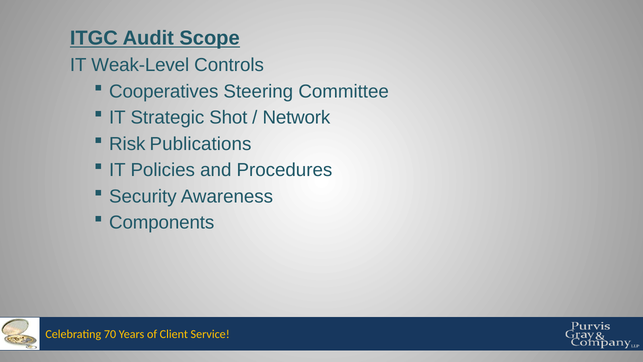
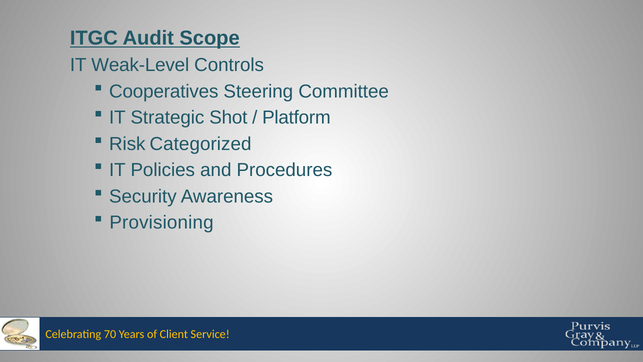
Network: Network -> Platform (296, 118)
Publications: Publications -> Categorized (201, 144)
Components: Components -> Provisioning (162, 222)
